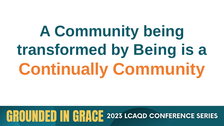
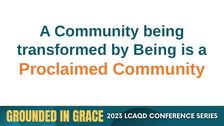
Continually: Continually -> Proclaimed (63, 69)
